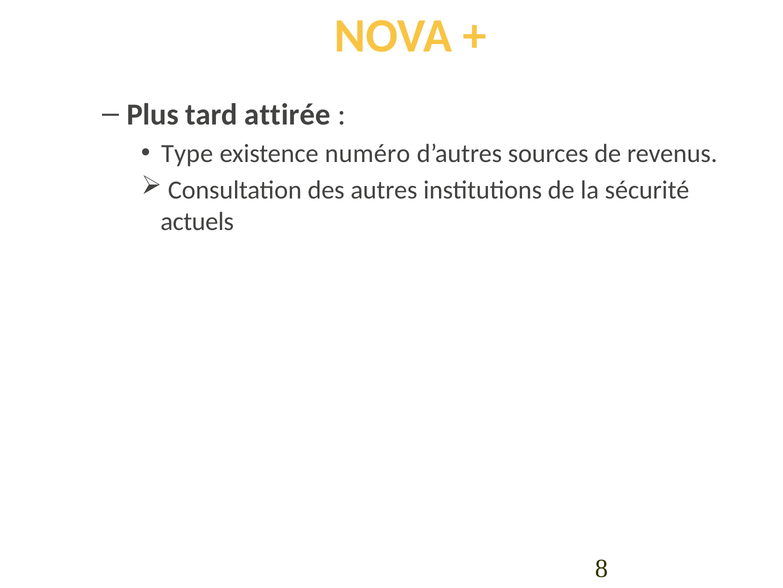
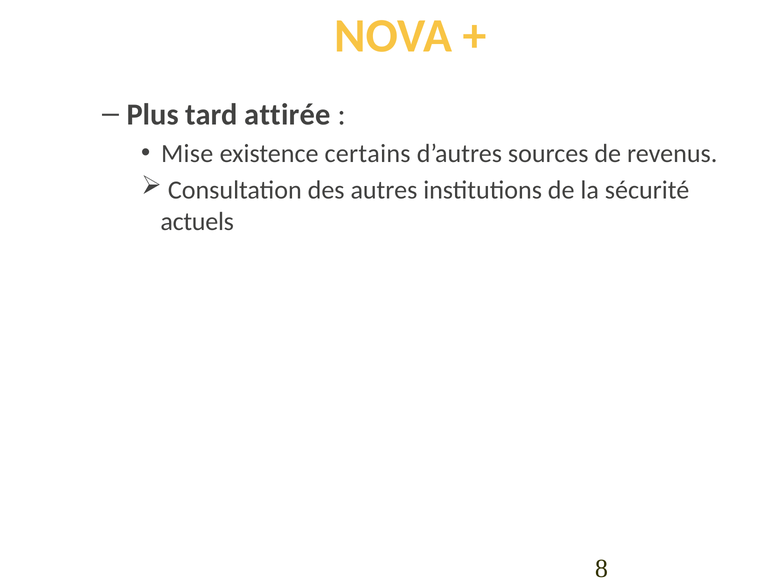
Type: Type -> Mise (187, 153)
numéro: numéro -> certains (368, 153)
